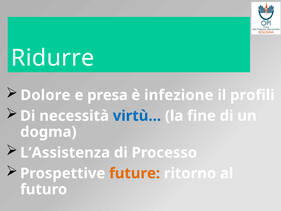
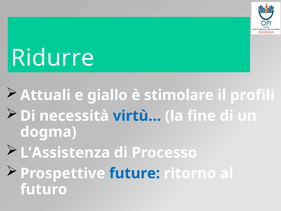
Dolore: Dolore -> Attuali (45, 95)
presa: presa -> giallo (107, 95)
infezione: infezione -> stimolare (179, 95)
future colour: orange -> blue (135, 173)
